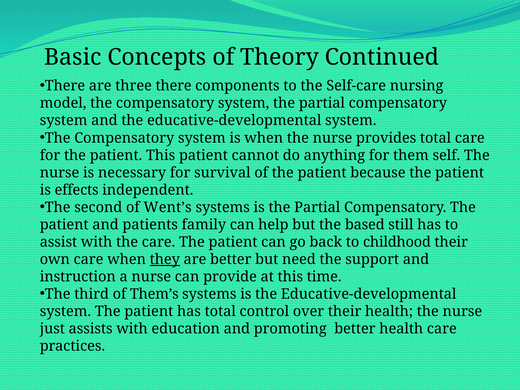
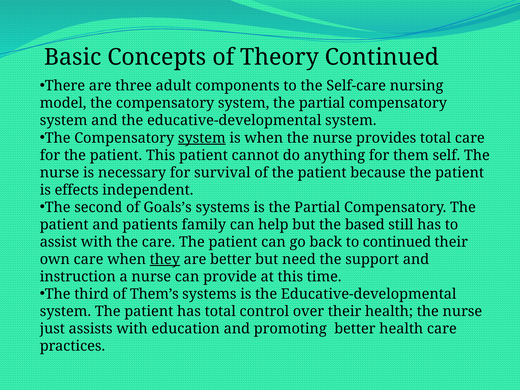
three there: there -> adult (174, 86)
system underline: none -> present (202, 138)
Went’s: Went’s -> Goals’s (168, 207)
to childhood: childhood -> continued (397, 242)
